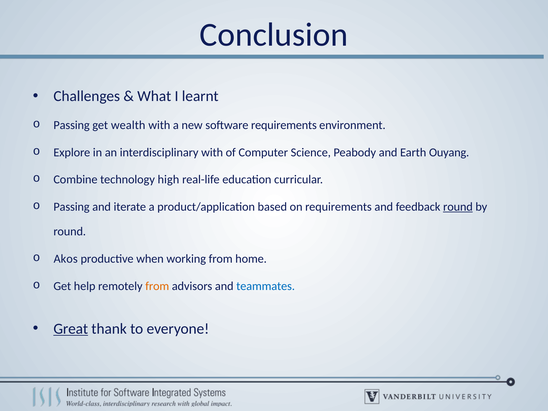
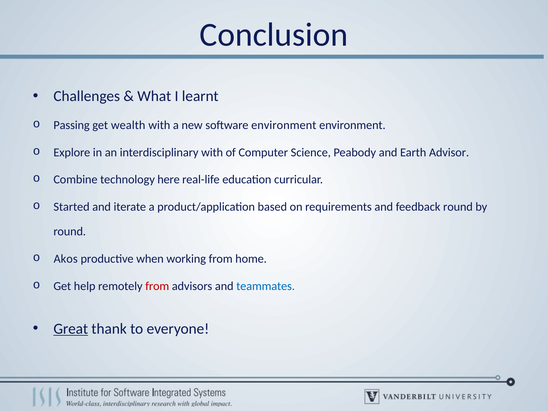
software requirements: requirements -> environment (284, 125)
Ouyang: Ouyang -> Advisor (449, 152)
high: high -> here (169, 180)
Passing: Passing -> Started (72, 207)
round underline: present -> none (458, 207)
from colour: orange -> red (157, 286)
